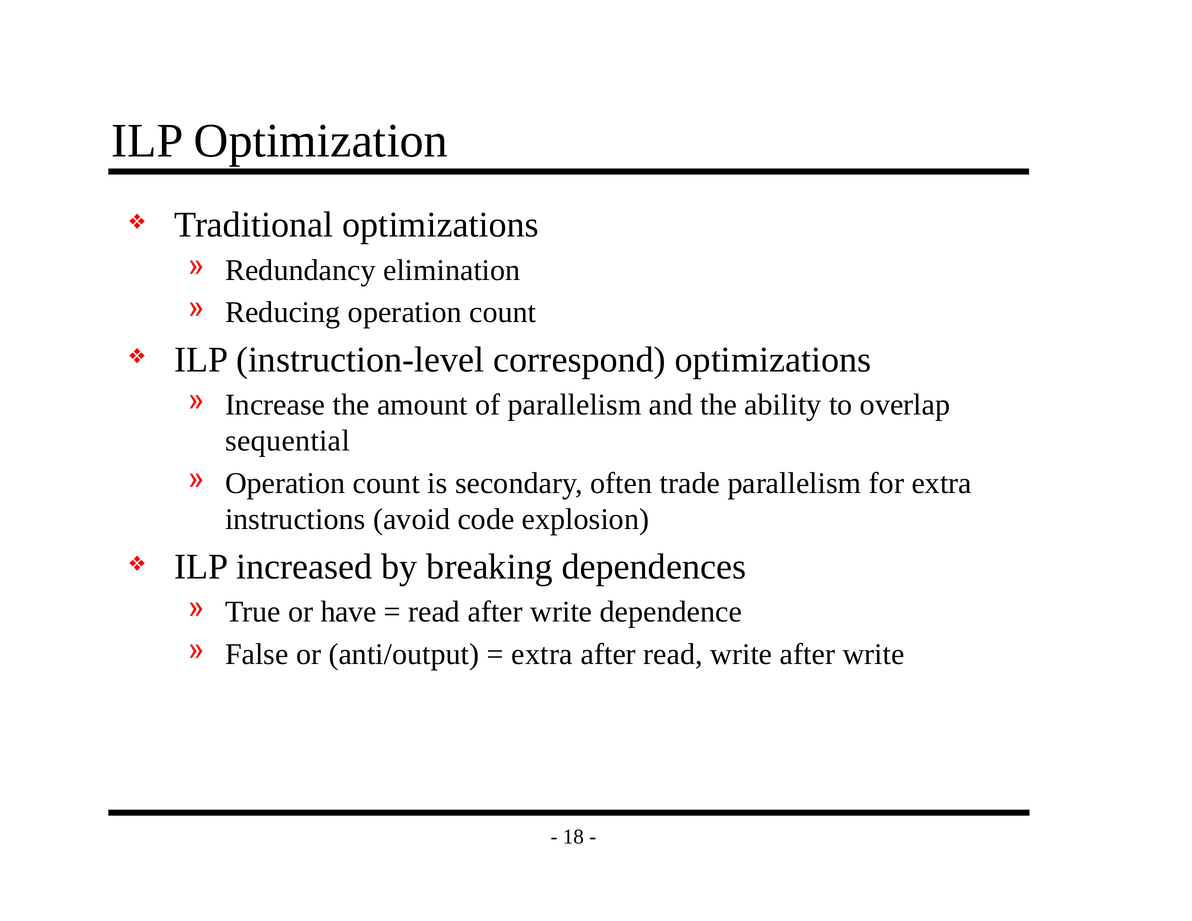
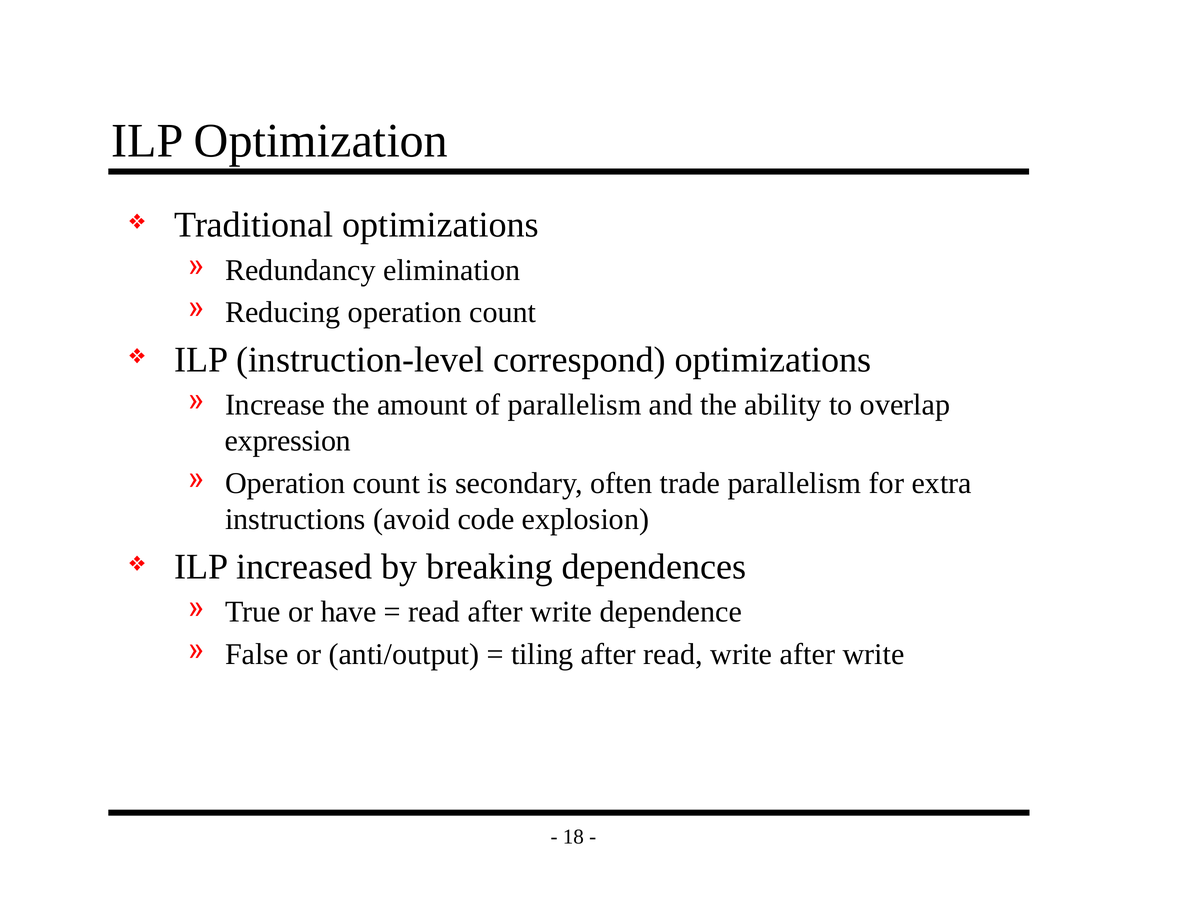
sequential: sequential -> expression (288, 441)
extra: extra -> tiling (542, 654)
